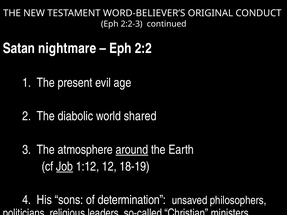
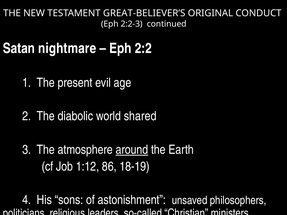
WORD-BELIEVER’S: WORD-BELIEVER’S -> GREAT-BELIEVER’S (144, 13)
Job underline: present -> none (65, 167)
12: 12 -> 86 (109, 167)
determination: determination -> astonishment (132, 200)
